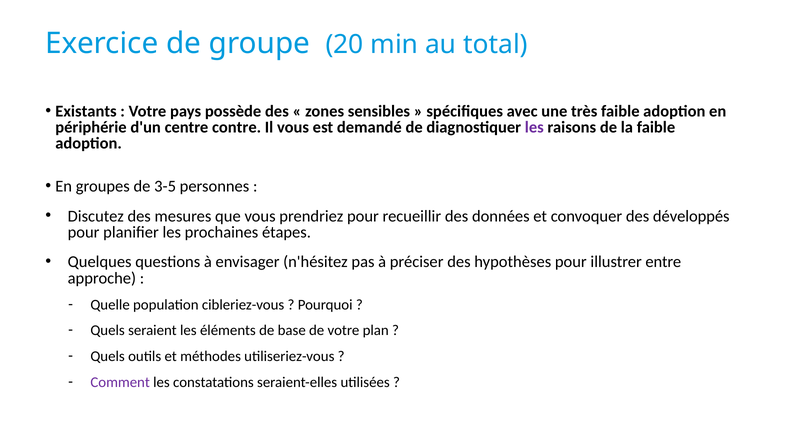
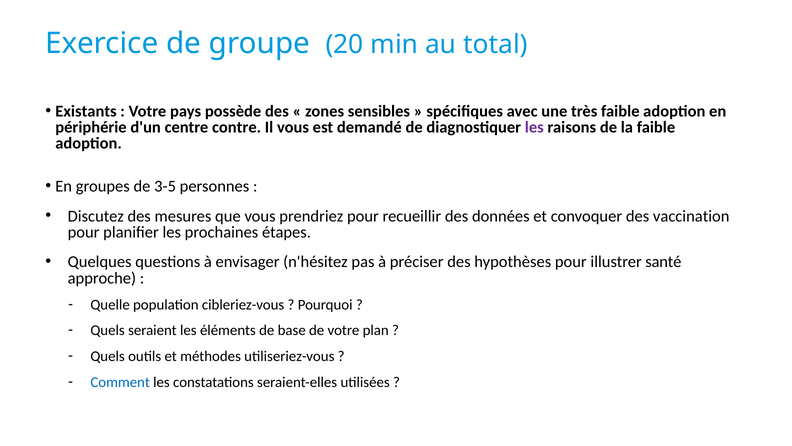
développés: développés -> vaccination (691, 216)
entre: entre -> santé (663, 262)
Comment colour: purple -> blue (120, 382)
